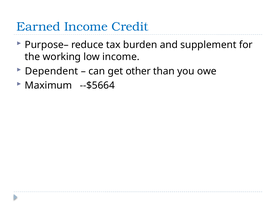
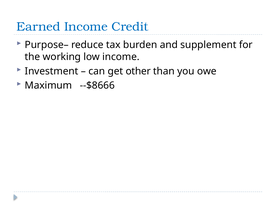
Dependent: Dependent -> Investment (52, 71)
--$5664: --$5664 -> --$8666 (97, 85)
